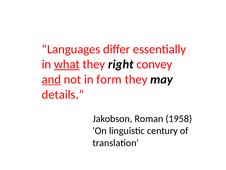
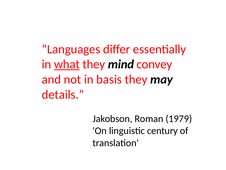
right: right -> mind (121, 64)
and underline: present -> none (51, 79)
form: form -> basis (109, 79)
1958: 1958 -> 1979 (179, 118)
